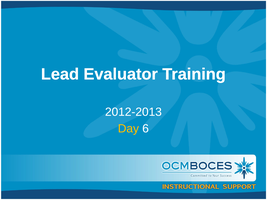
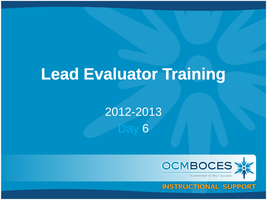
Day colour: yellow -> light blue (129, 129)
